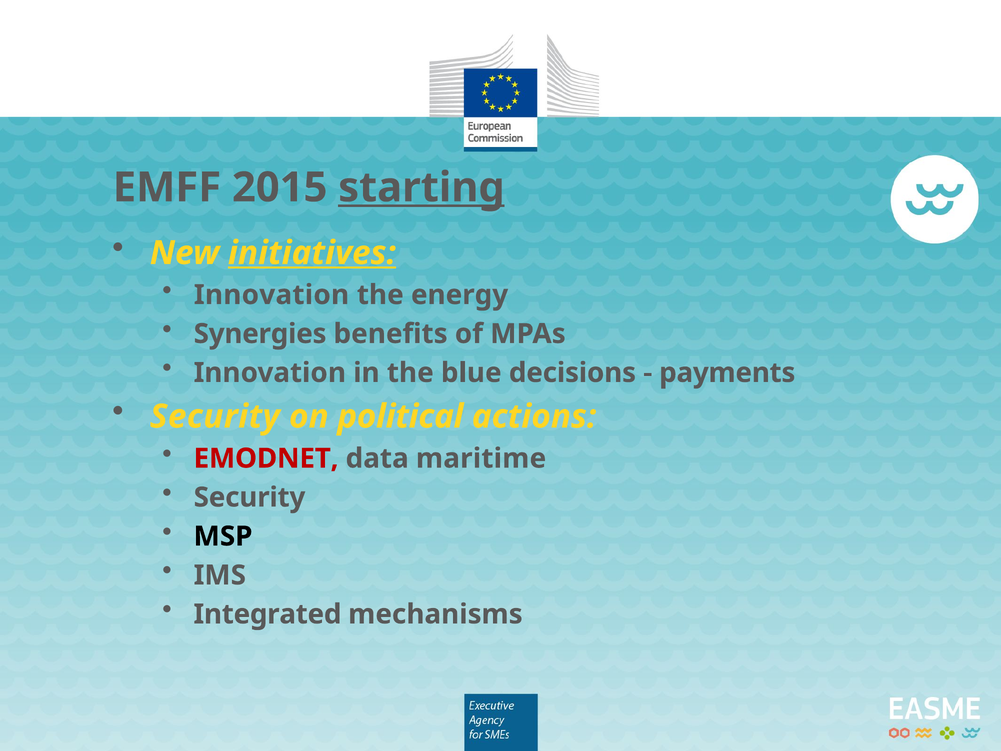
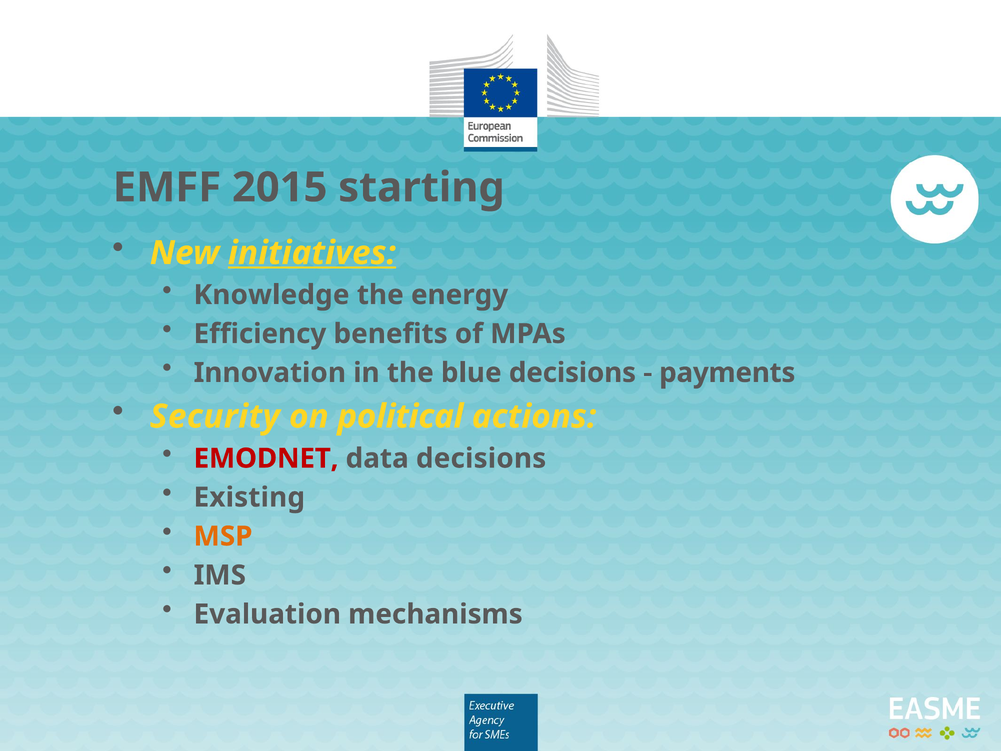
starting underline: present -> none (421, 188)
Innovation: Innovation -> Knowledge (272, 295)
Synergies: Synergies -> Efficiency (260, 334)
data maritime: maritime -> decisions (481, 458)
Security: Security -> Existing (249, 497)
MSP colour: black -> orange (223, 536)
Integrated: Integrated -> Evaluation (267, 614)
